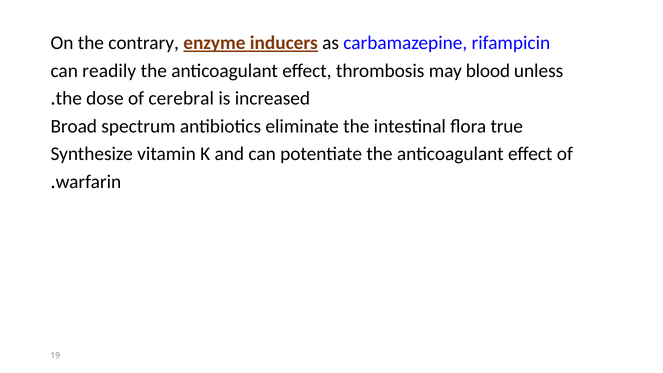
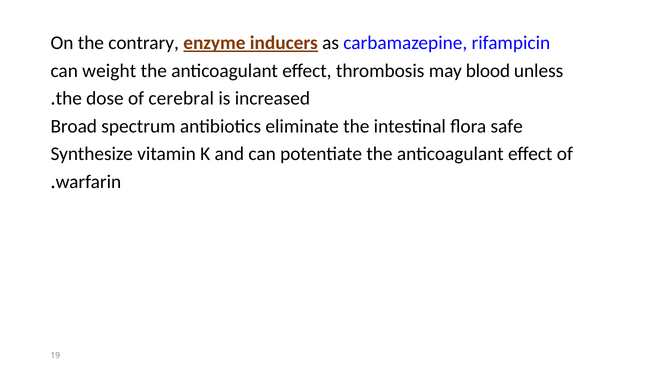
readily: readily -> weight (109, 71)
true: true -> safe (507, 126)
